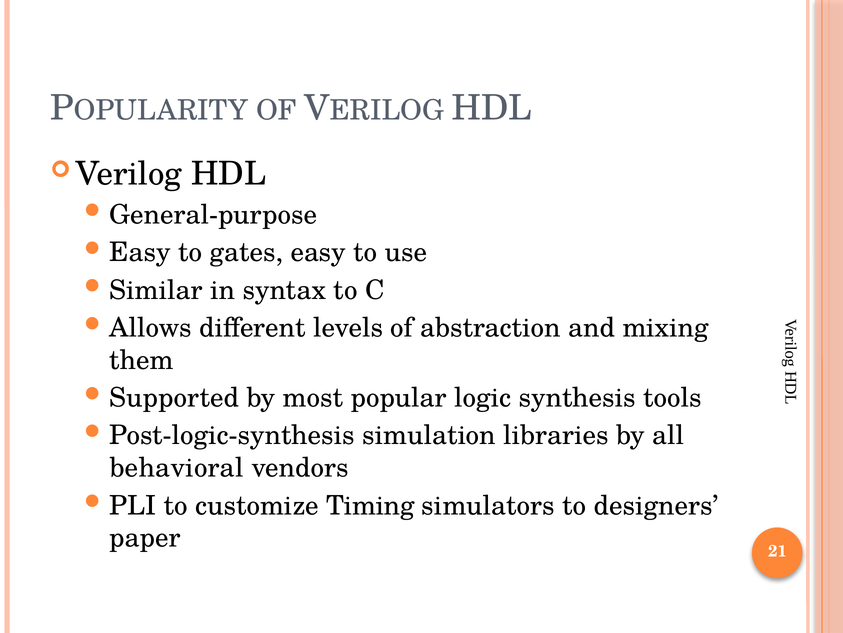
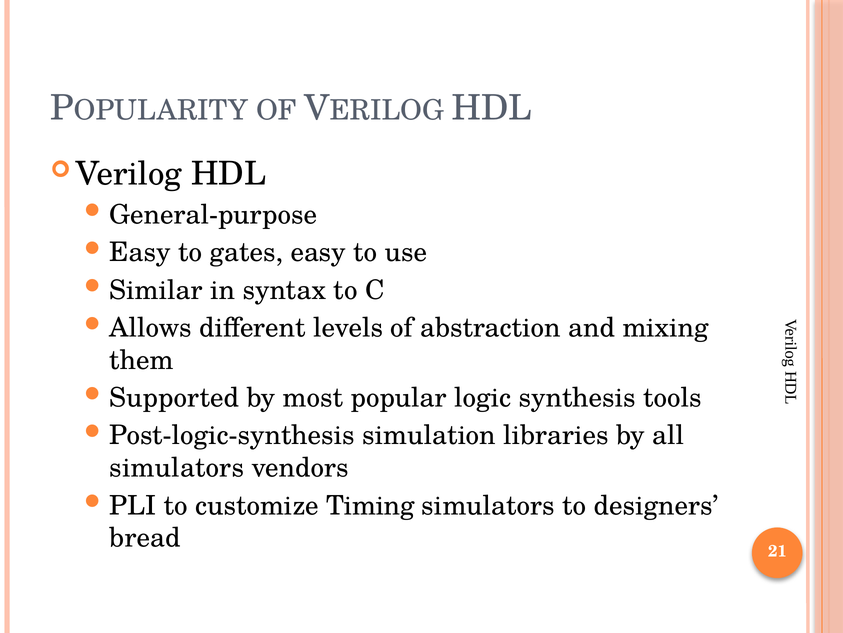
behavioral: behavioral -> simulators (177, 467)
paper: paper -> bread (145, 537)
